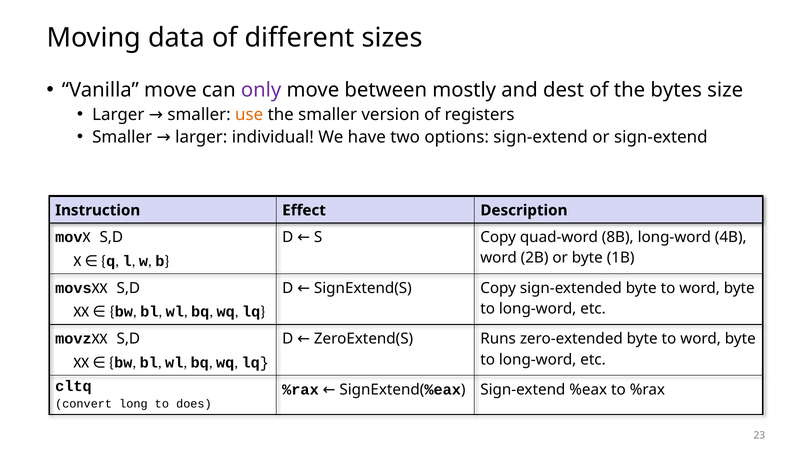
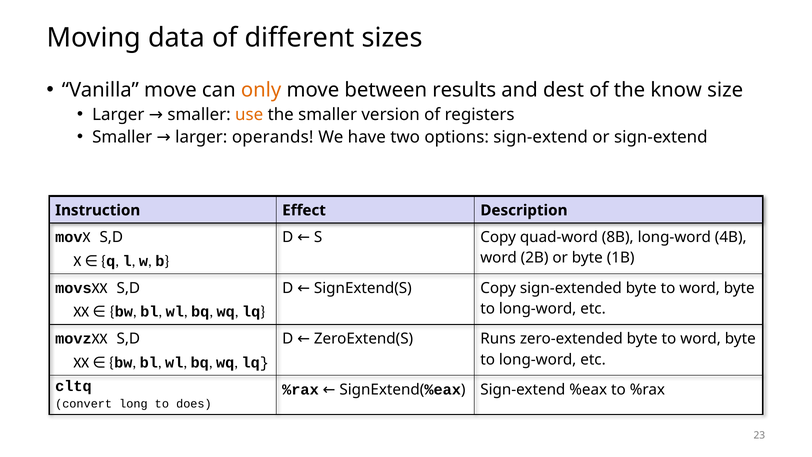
only colour: purple -> orange (261, 90)
mostly: mostly -> results (464, 90)
bytes: bytes -> know (676, 90)
individual: individual -> operands (273, 137)
